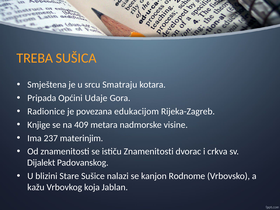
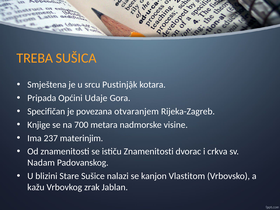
Smatraju: Smatraju -> Pustinjậk (120, 85)
Radionice: Radionice -> Specifičan (46, 111)
edukacijom: edukacijom -> otvaranjem (137, 111)
409: 409 -> 700 (81, 125)
Dijalekt: Dijalekt -> Nadam (41, 163)
Rodnome: Rodnome -> Vlastitom (187, 176)
koja: koja -> zrak (92, 187)
